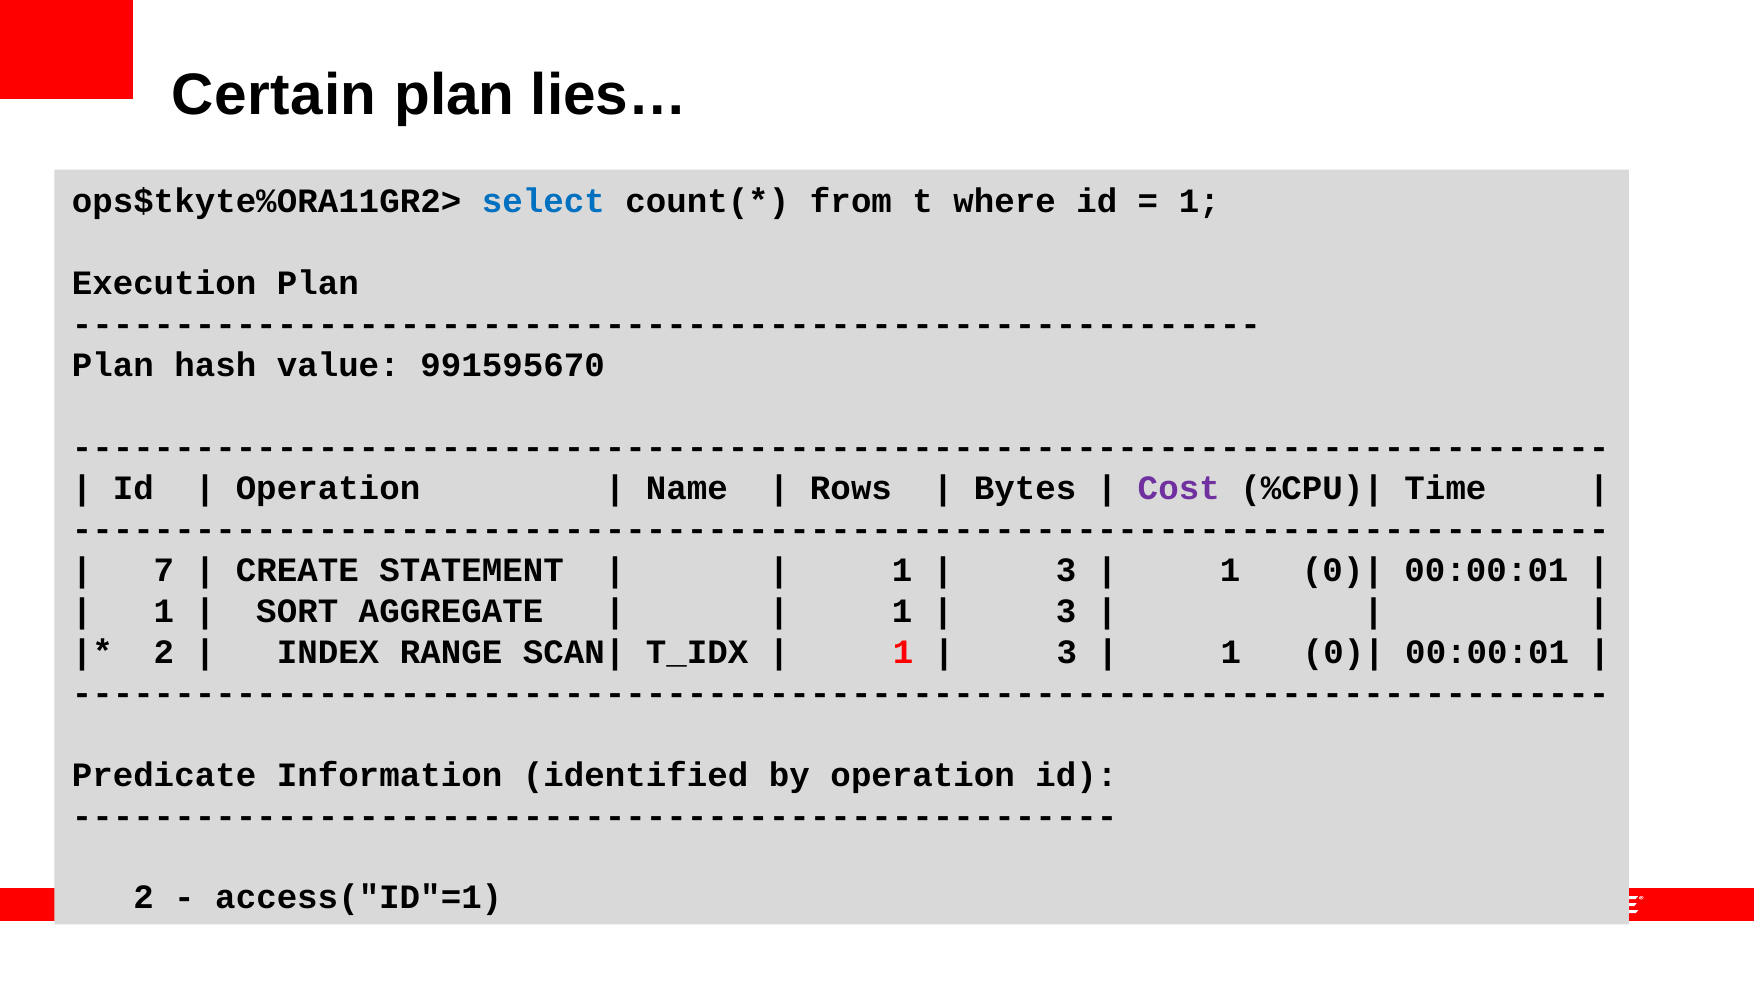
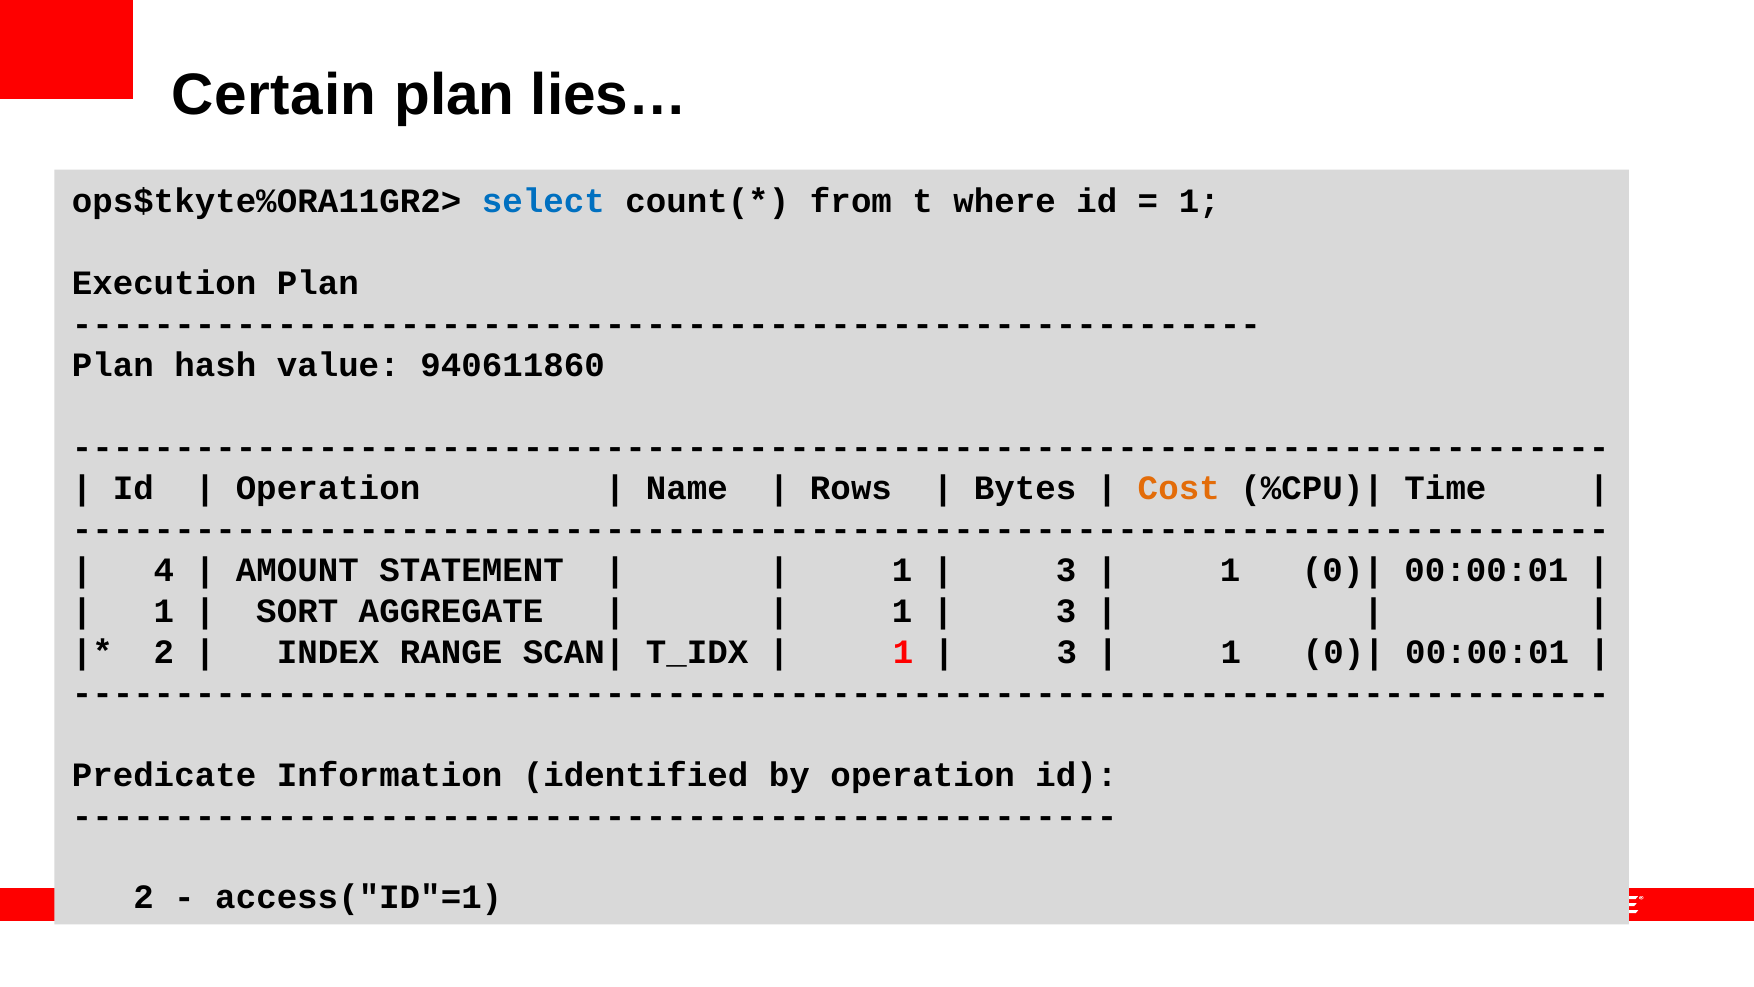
991595670: 991595670 -> 940611860 (513, 365)
Cost colour: purple -> orange (1179, 488)
7: 7 -> 4 (164, 570)
CREATE: CREATE -> AMOUNT (297, 570)
